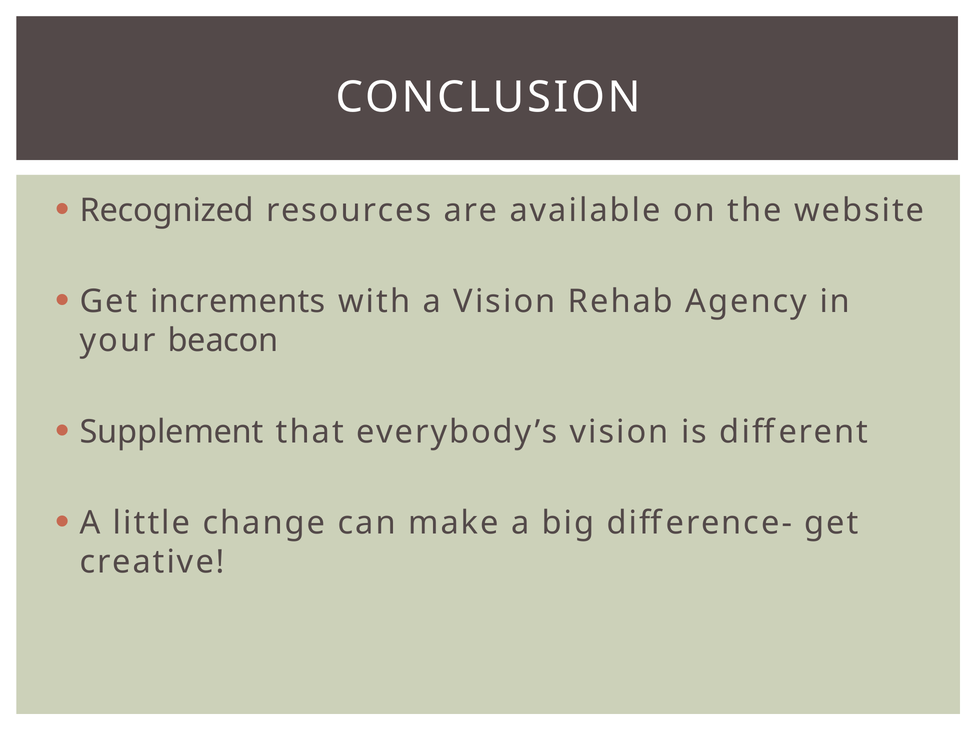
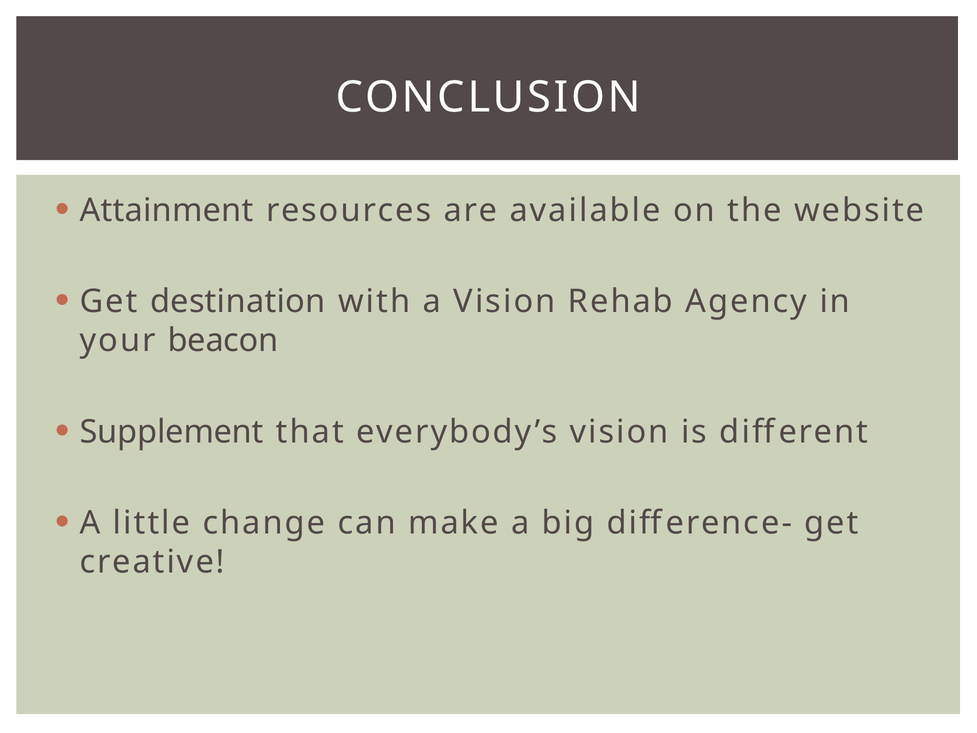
Recognized: Recognized -> Attainment (167, 210)
increments: increments -> destination (238, 302)
